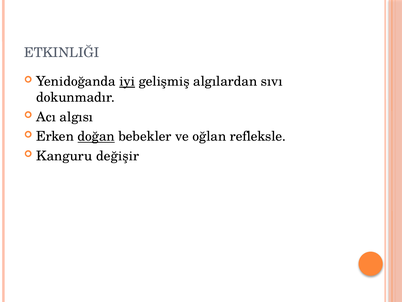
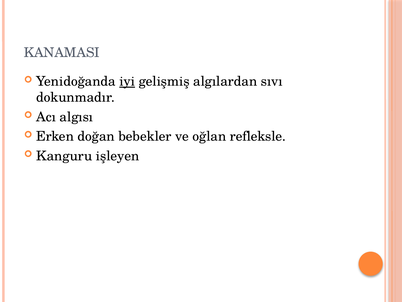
ETKINLIĞI: ETKINLIĞI -> KANAMASI (62, 53)
doğan underline: present -> none (96, 136)
değişir: değişir -> işleyen (118, 156)
